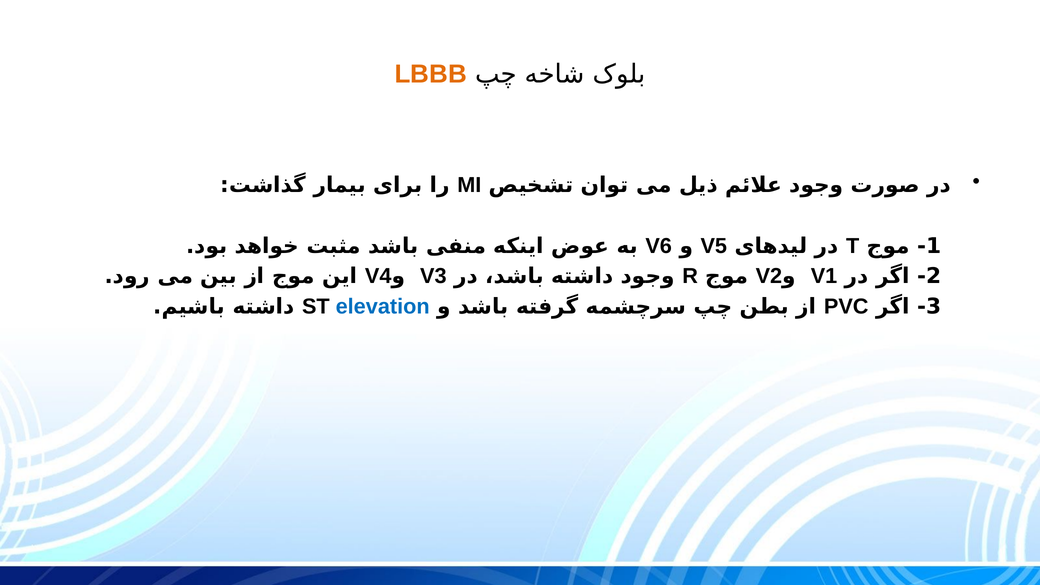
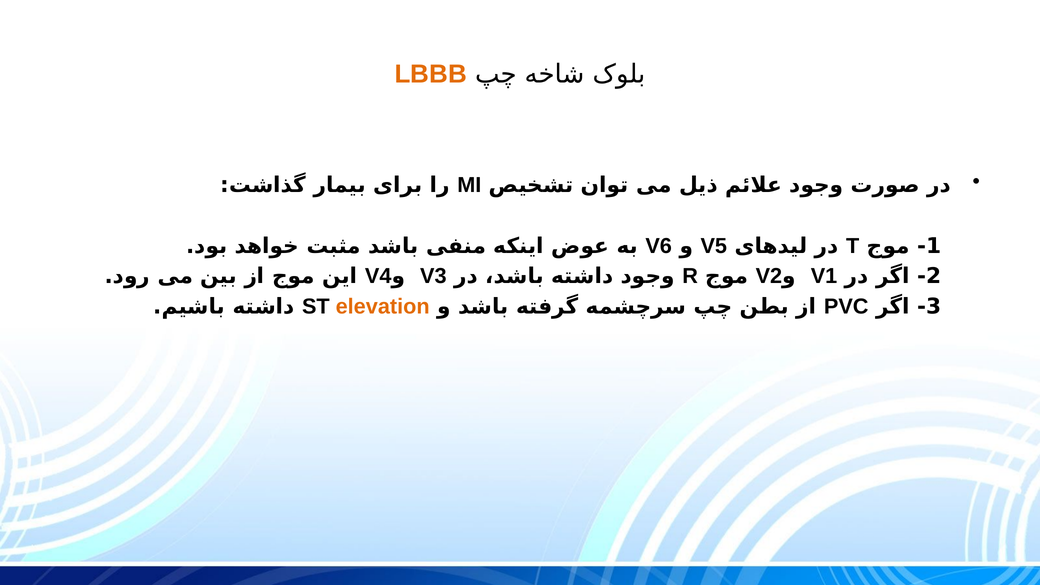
elevation colour: blue -> orange (383, 307)
